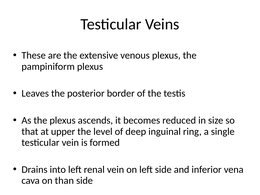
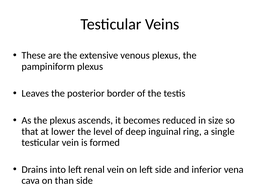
upper: upper -> lower (63, 131)
